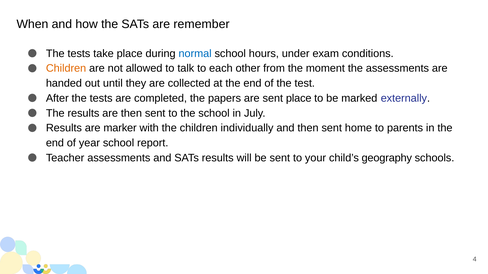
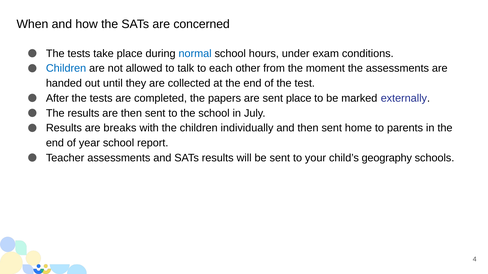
remember: remember -> concerned (202, 24)
Children colour: orange -> blue (66, 68)
marker: marker -> breaks (120, 128)
